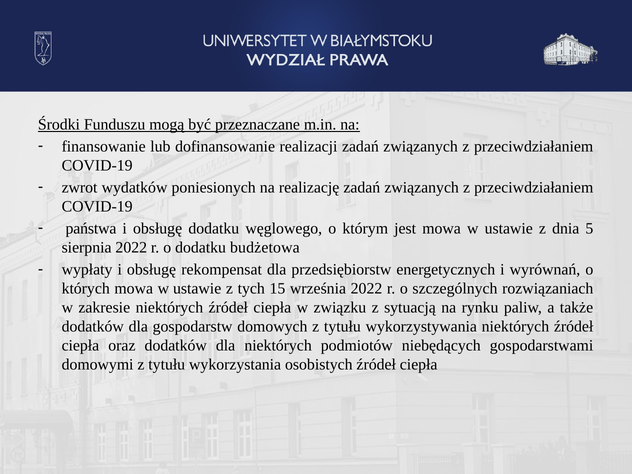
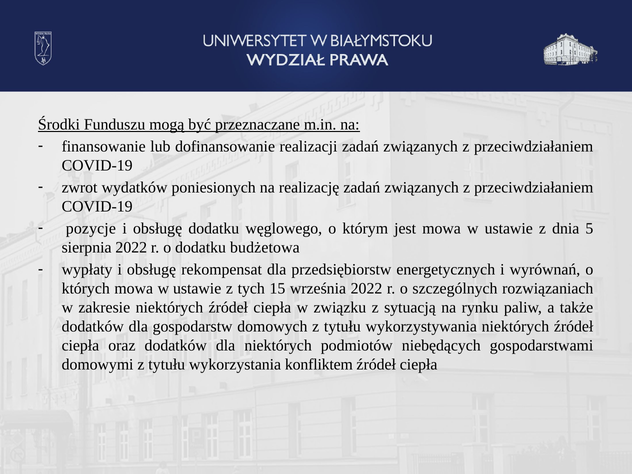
państwa: państwa -> pozycje (91, 229)
osobistych: osobistych -> konfliktem (319, 365)
